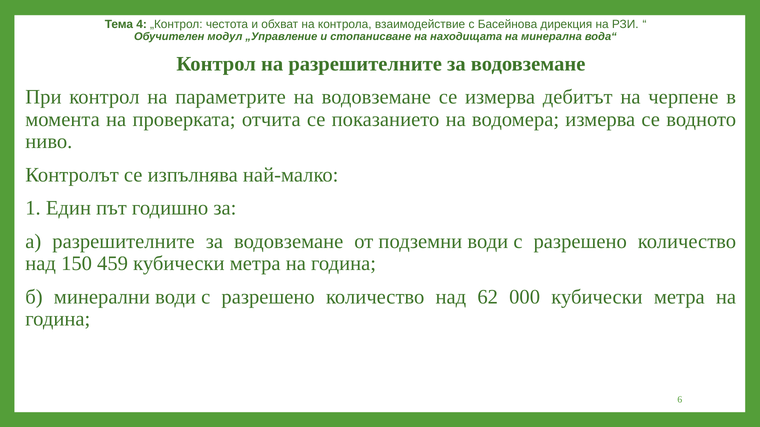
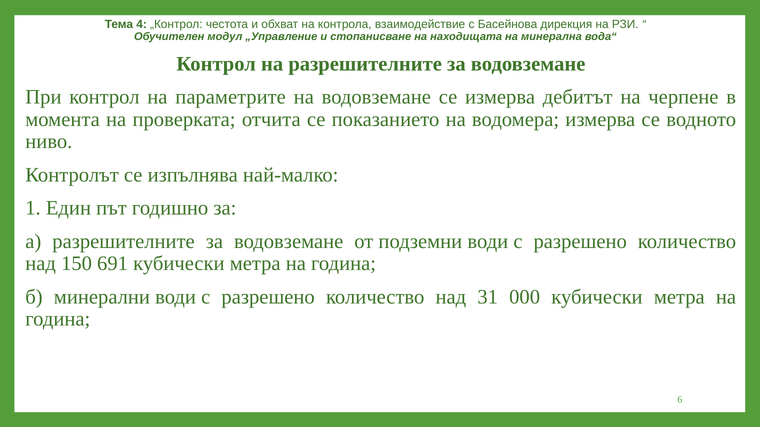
459: 459 -> 691 (113, 264)
62: 62 -> 31 (488, 297)
